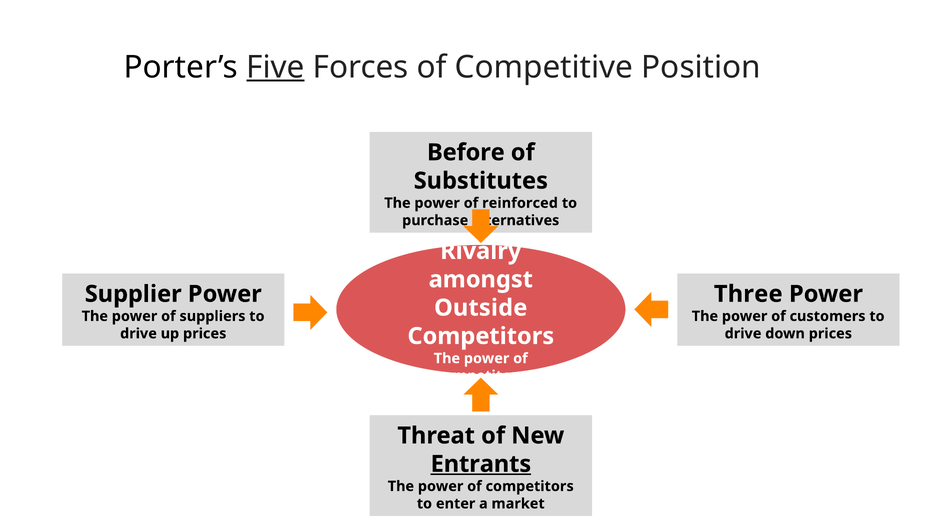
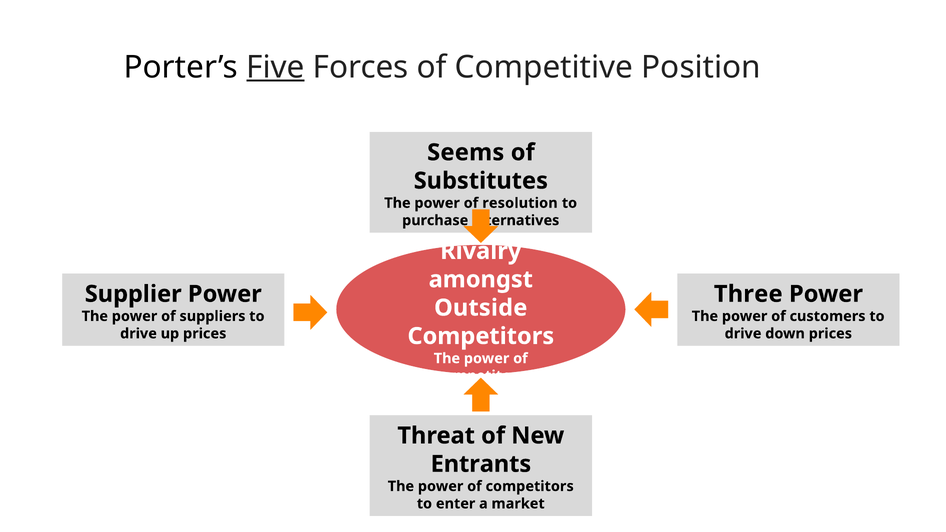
Before: Before -> Seems (466, 152)
reinforced: reinforced -> resolution (520, 203)
Entrants underline: present -> none (481, 464)
